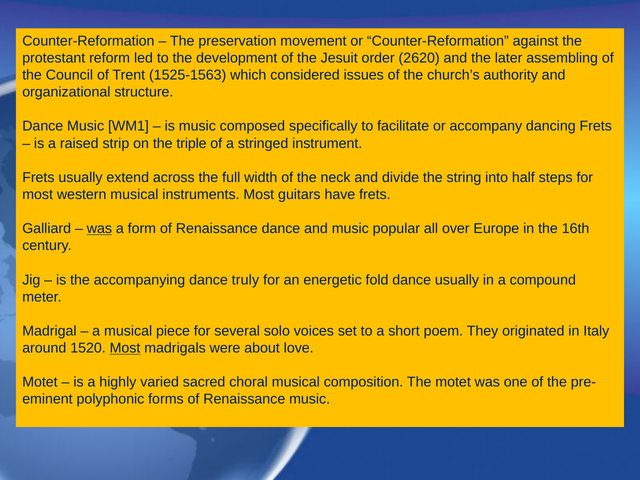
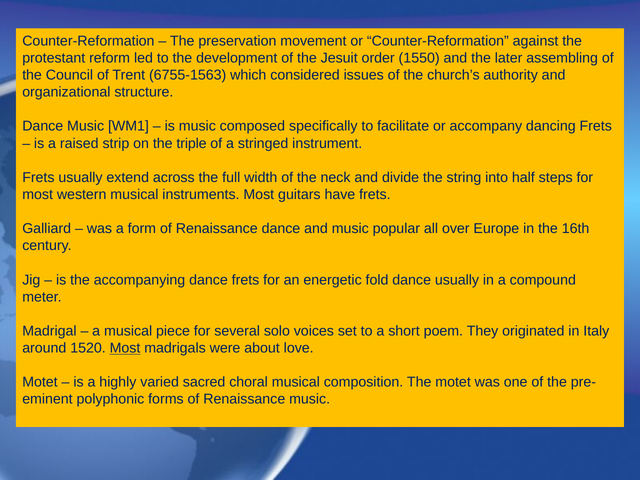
2620: 2620 -> 1550 (419, 58)
1525-1563: 1525-1563 -> 6755-1563 (188, 75)
was underline: present -> none (99, 229)
dance truly: truly -> frets (246, 280)
